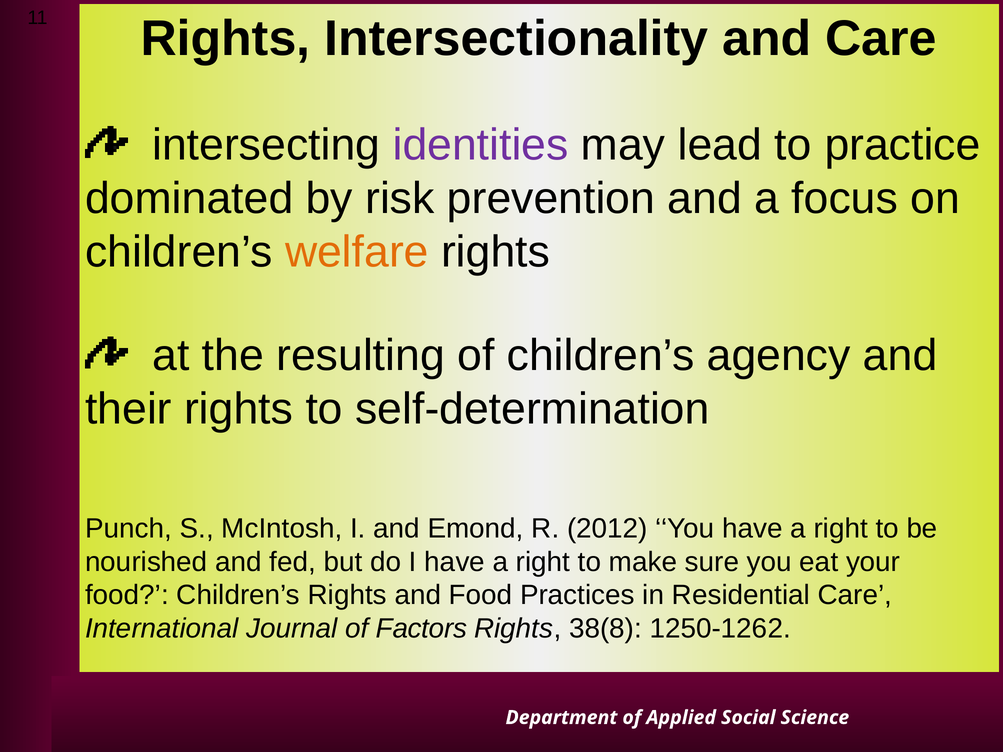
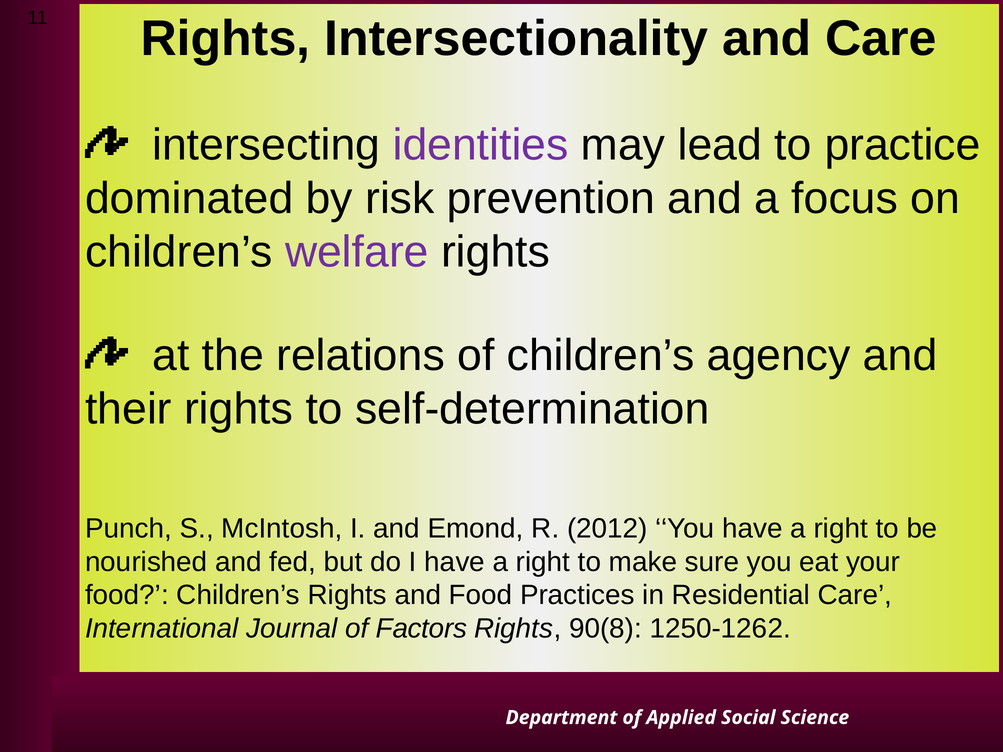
welfare colour: orange -> purple (357, 252)
resulting: resulting -> relations (361, 356)
38(8: 38(8 -> 90(8 (605, 629)
